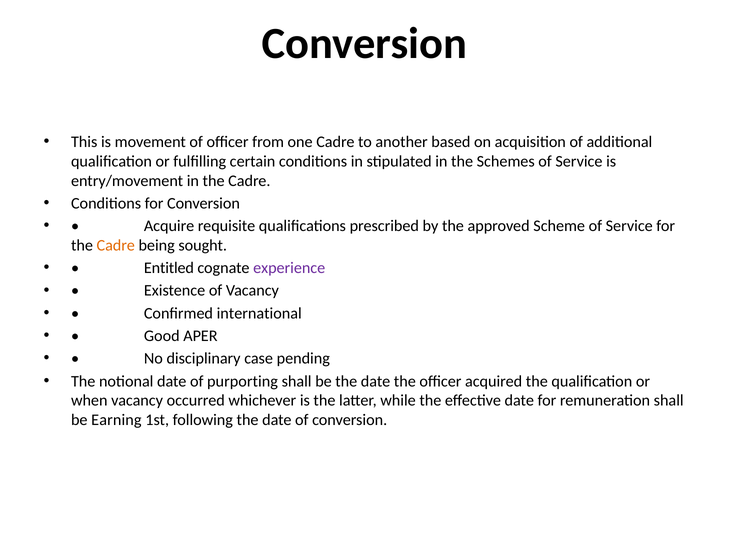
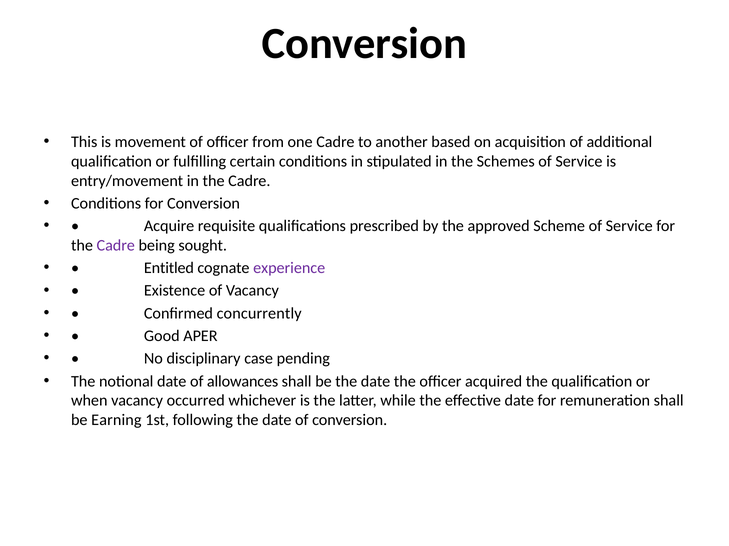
Cadre colour: orange -> purple (116, 246)
international: international -> concurrently (259, 314)
purporting: purporting -> allowances (243, 382)
